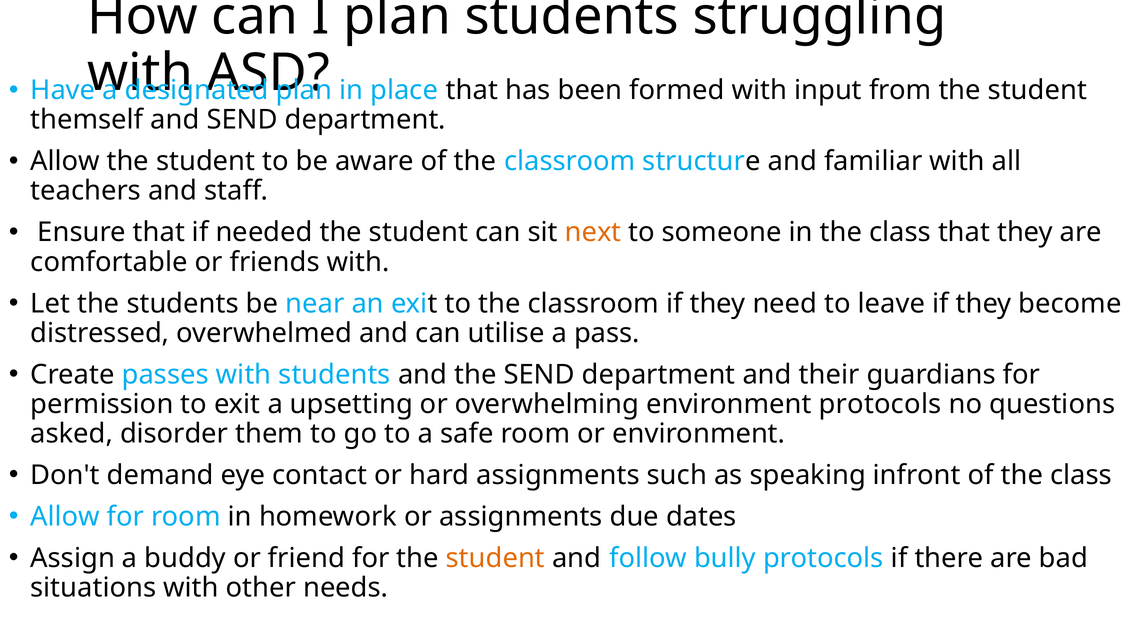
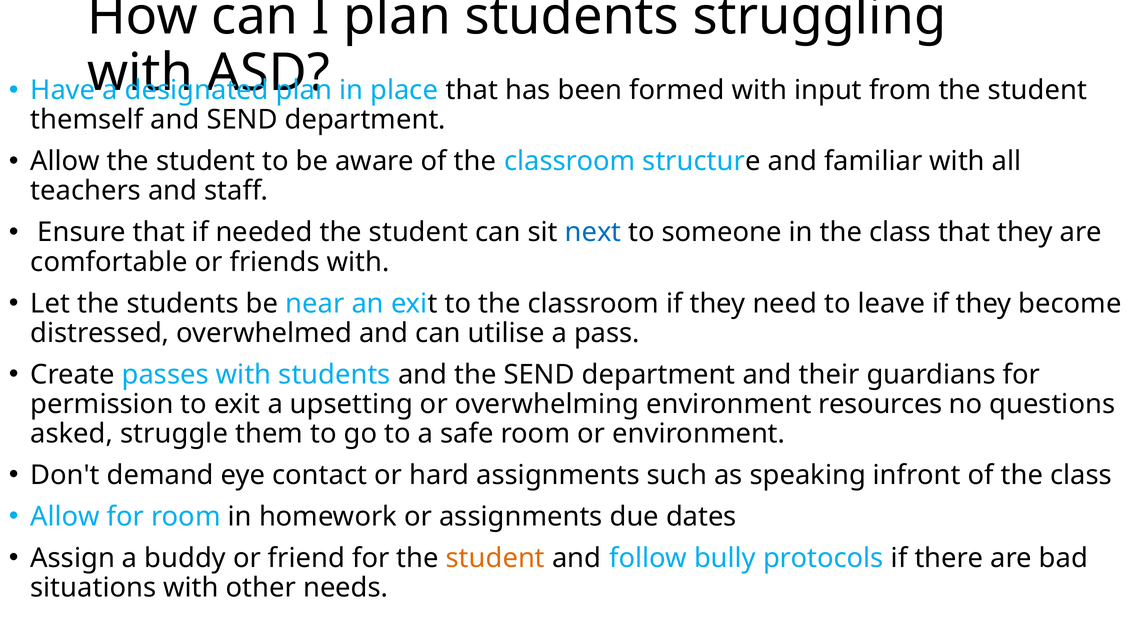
next colour: orange -> blue (593, 232)
environment protocols: protocols -> resources (880, 404)
disorder: disorder -> struggle (174, 434)
